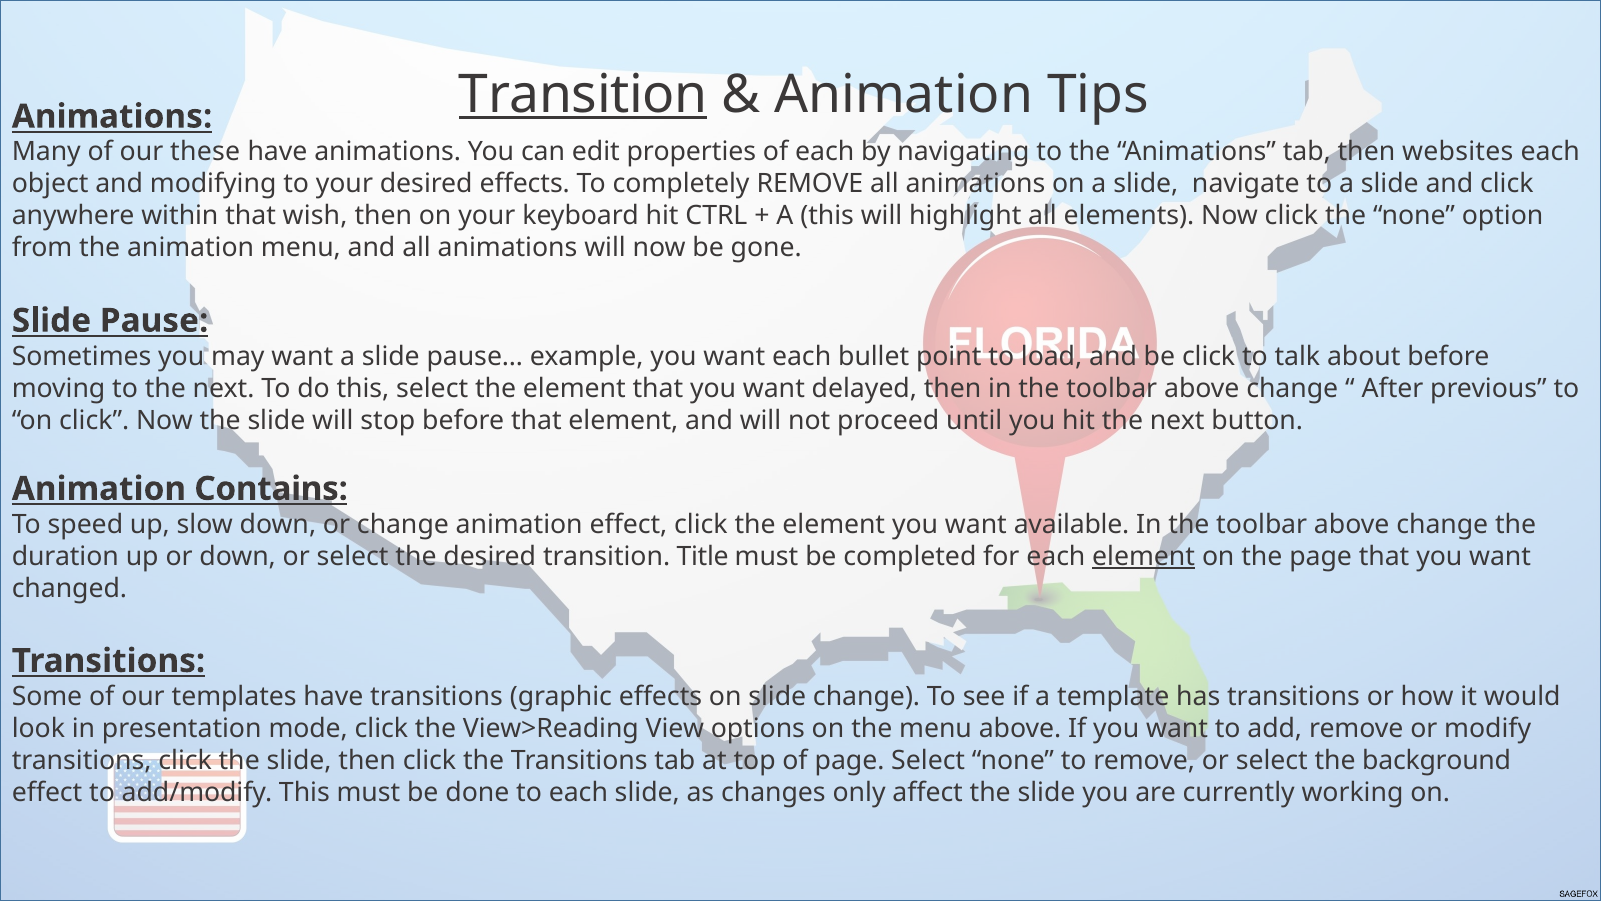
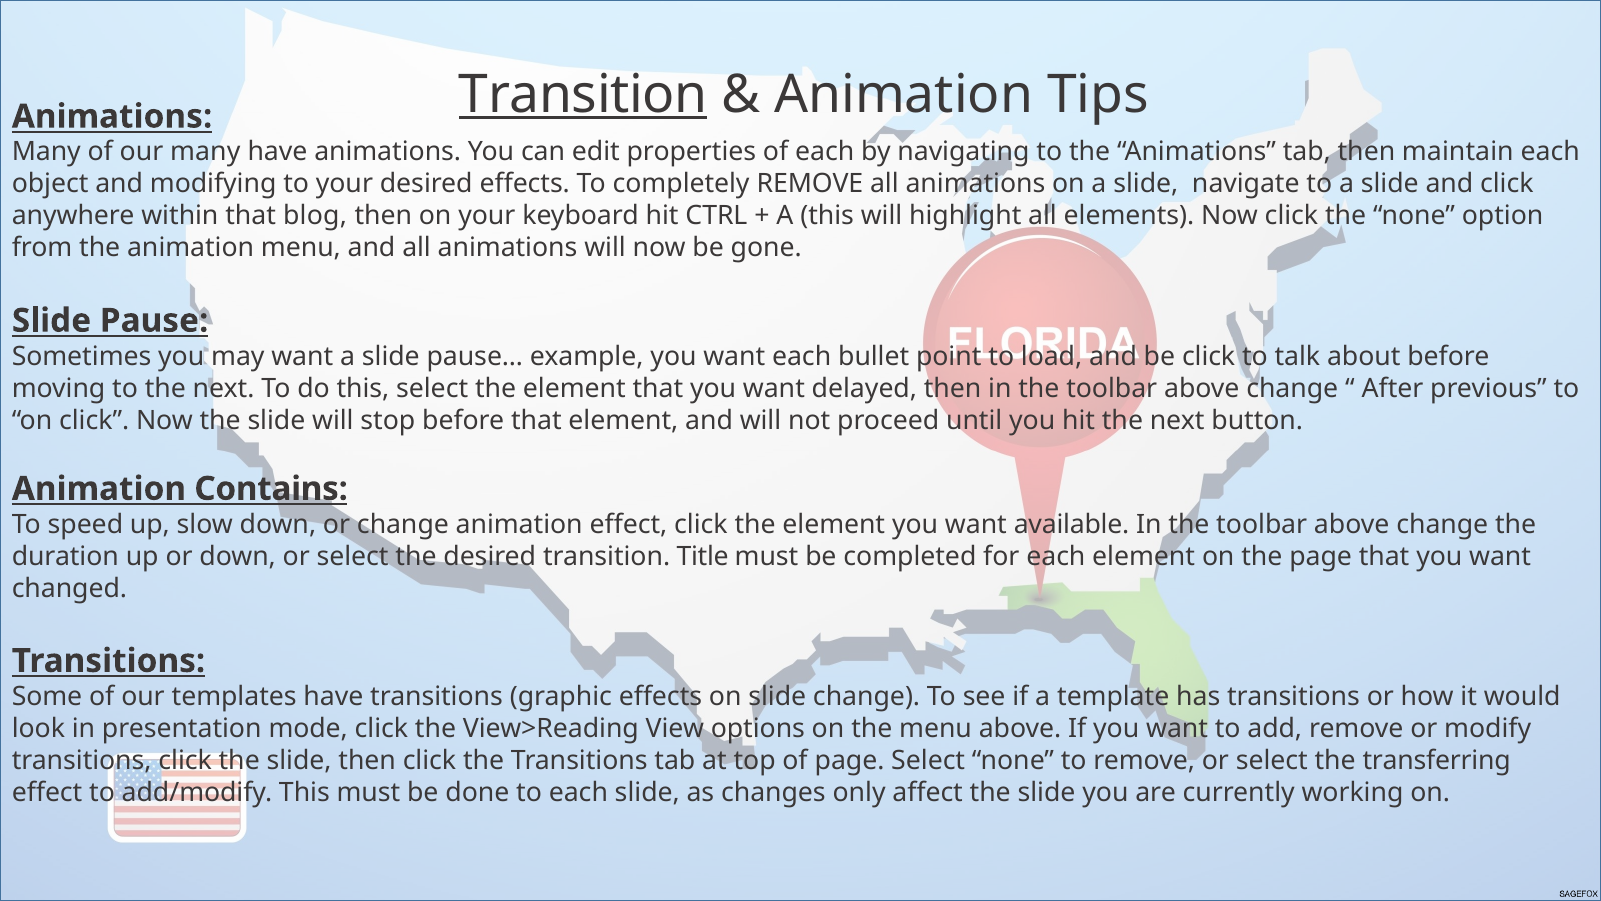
our these: these -> many (205, 152)
websites: websites -> maintain (1458, 152)
wish: wish -> blog (315, 216)
element underline: present -> none (1144, 556)
background: background -> transferring (1437, 760)
